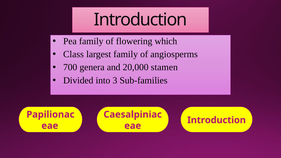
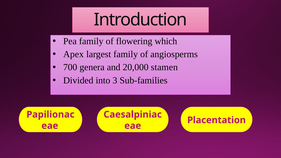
Class: Class -> Apex (74, 54)
Introduction: Introduction -> Placentation (217, 120)
